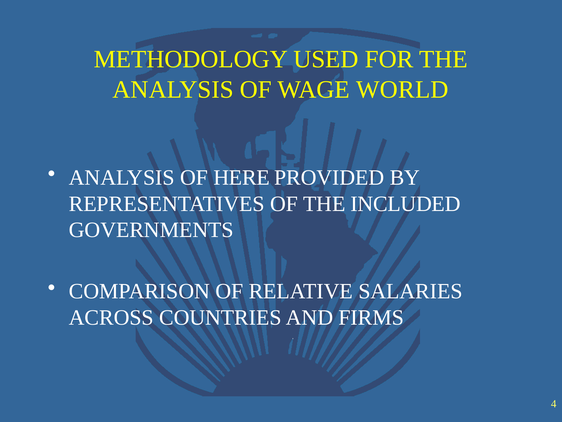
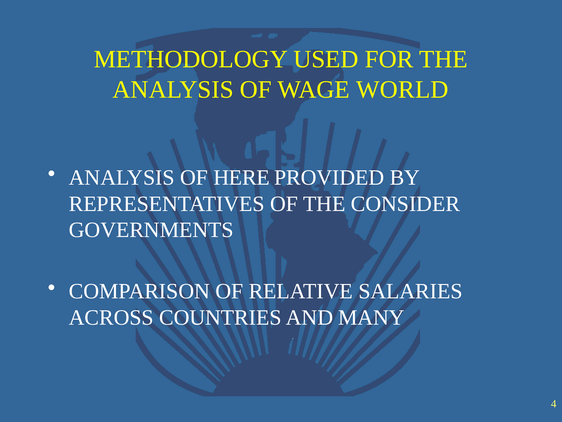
INCLUDED: INCLUDED -> CONSIDER (405, 204)
FIRMS: FIRMS -> MANY (371, 317)
